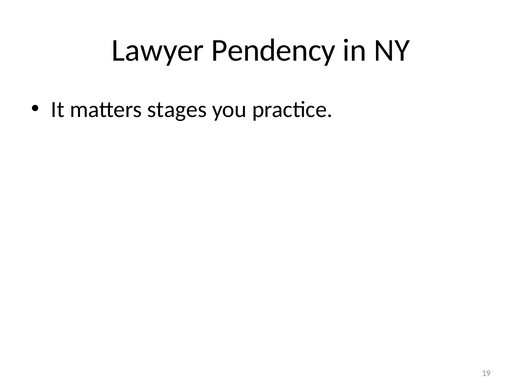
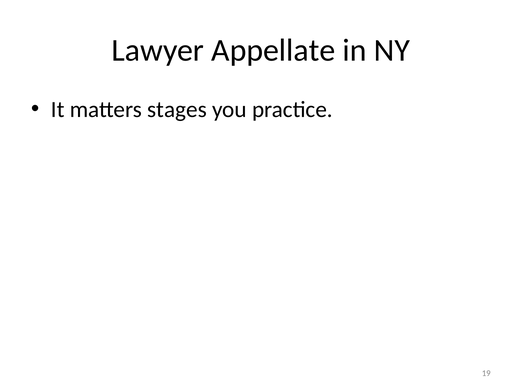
Pendency: Pendency -> Appellate (273, 51)
